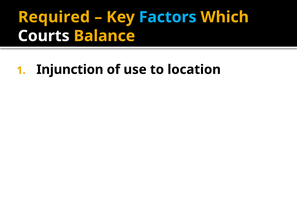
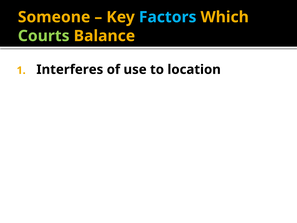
Required: Required -> Someone (54, 17)
Courts colour: white -> light green (44, 36)
Injunction: Injunction -> Interferes (70, 69)
